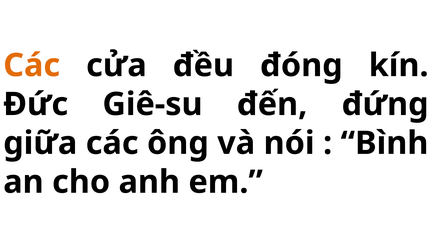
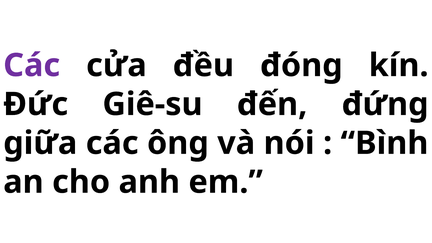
Các colour: orange -> purple (32, 65)
